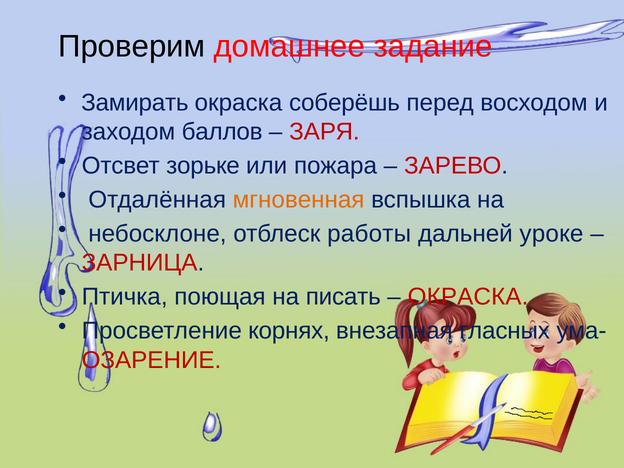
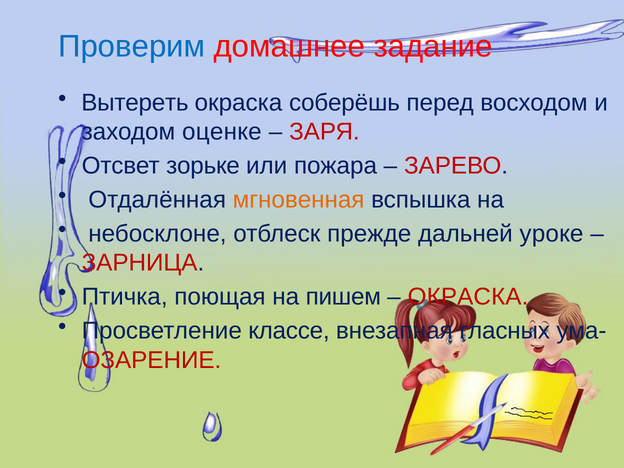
Проверим colour: black -> blue (132, 46)
Замирать: Замирать -> Вытереть (135, 103)
баллов: баллов -> оценке (222, 132)
работы: работы -> прежде (369, 234)
писать: писать -> пишем (343, 297)
корнях: корнях -> классе (289, 331)
